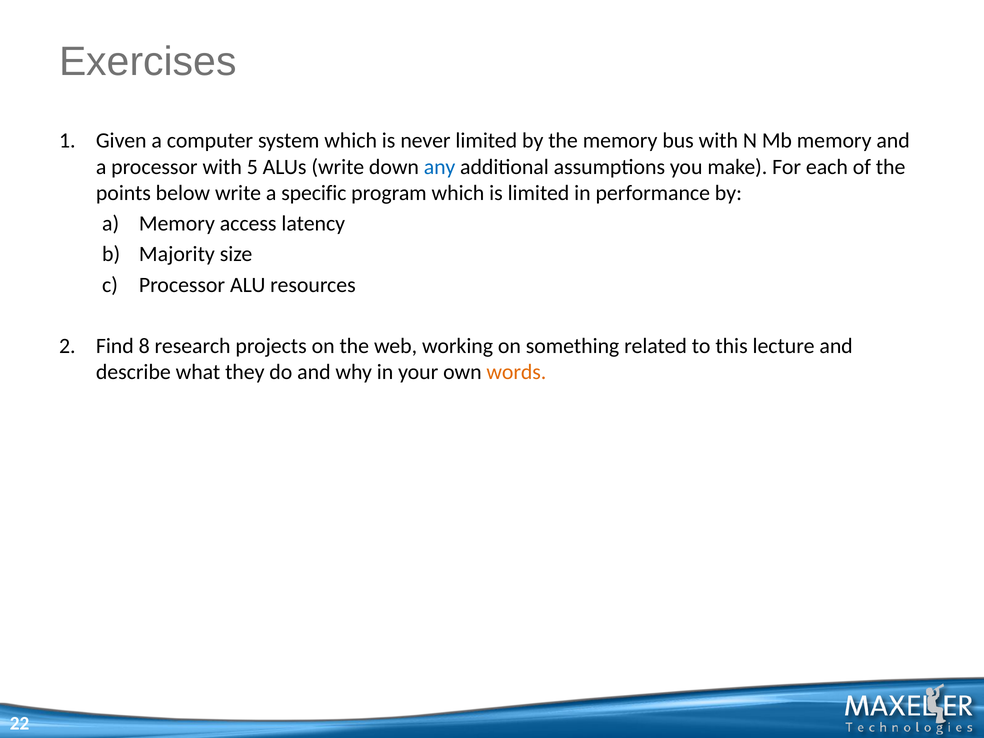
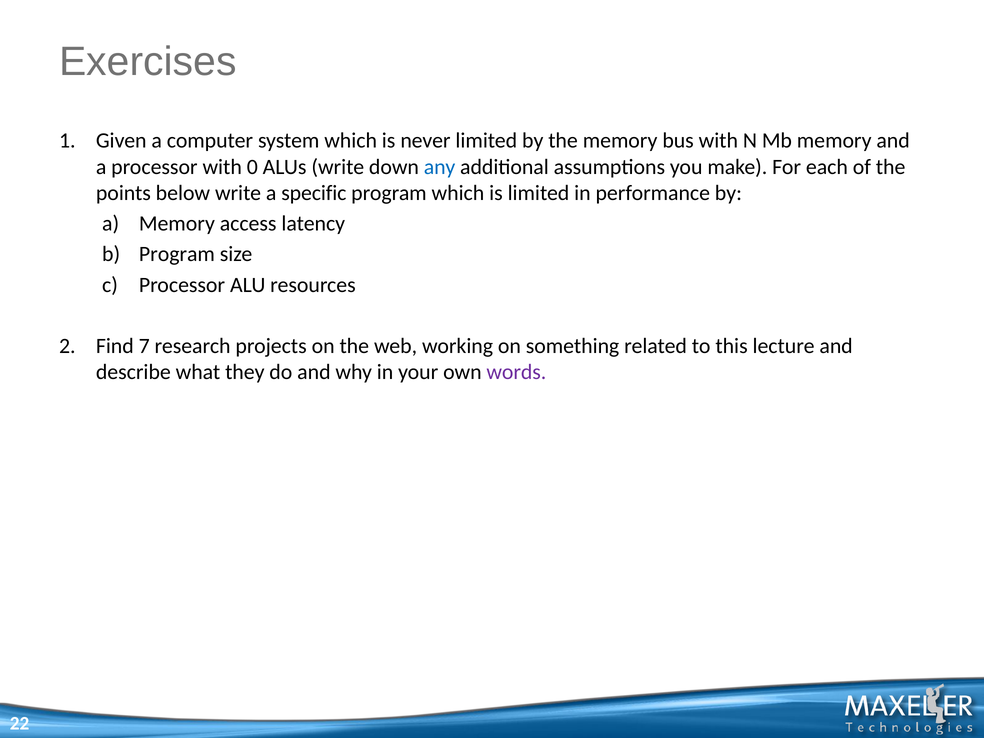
5: 5 -> 0 (252, 167)
Majority: Majority -> Program (177, 254)
8: 8 -> 7 (144, 346)
words colour: orange -> purple (516, 372)
